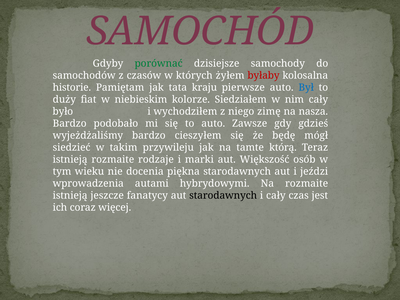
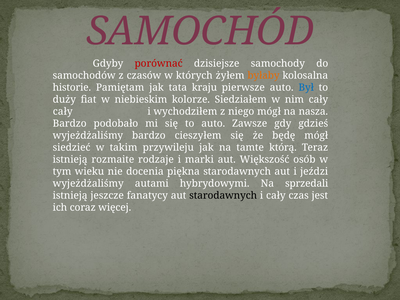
porównać colour: green -> red (159, 64)
byłaby colour: red -> orange (263, 76)
było: było -> cały (63, 112)
niego zimę: zimę -> mógł (269, 112)
wprowadzenia: wprowadzenia -> wyjeżdżaliśmy (88, 184)
Na rozmaite: rozmaite -> sprzedali (307, 184)
